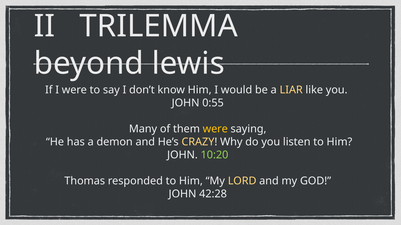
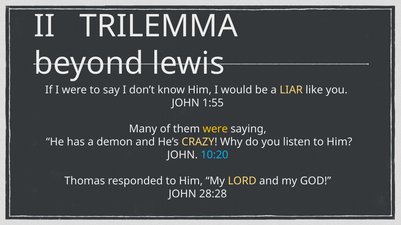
0:55: 0:55 -> 1:55 (213, 103)
10:20 colour: light green -> light blue (214, 155)
42:28: 42:28 -> 28:28 (213, 194)
